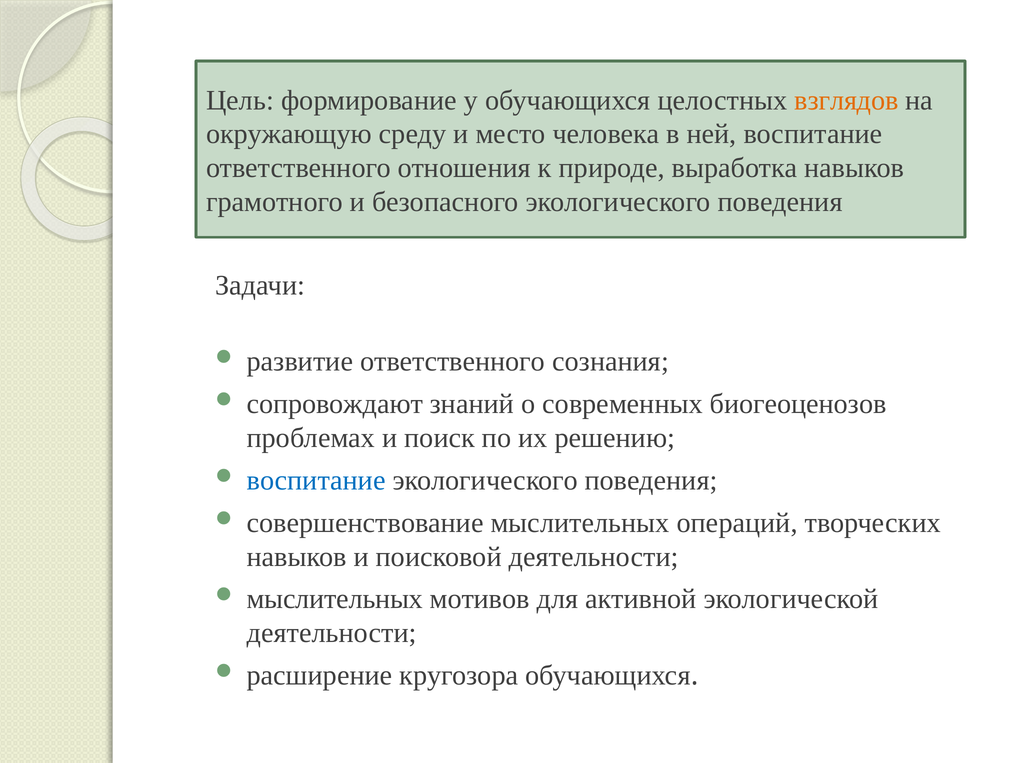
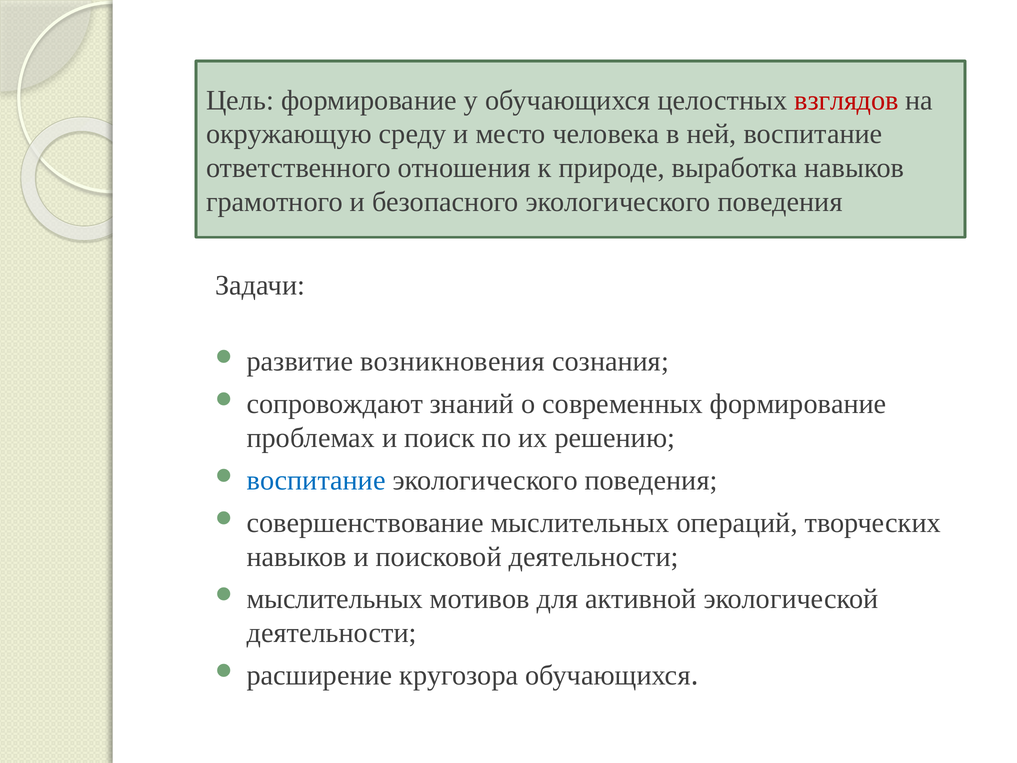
взглядов colour: orange -> red (846, 100)
развитие ответственного: ответственного -> возникновения (453, 362)
современных биогеоценозов: биогеоценозов -> формирование (798, 404)
